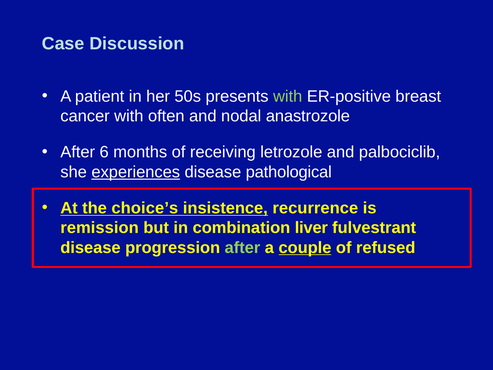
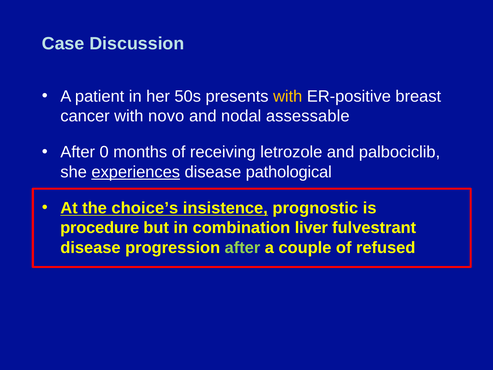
with colour: light green -> yellow (288, 96)
often: often -> novo (166, 116)
anastrozole: anastrozole -> assessable (308, 116)
6: 6 -> 0 (104, 152)
recurrence: recurrence -> prognostic (315, 208)
remission: remission -> procedure (100, 228)
couple underline: present -> none (305, 247)
